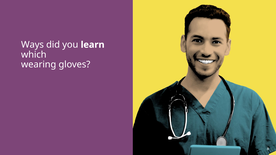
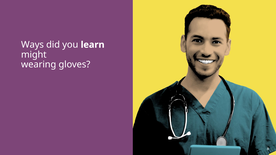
which: which -> might (34, 55)
